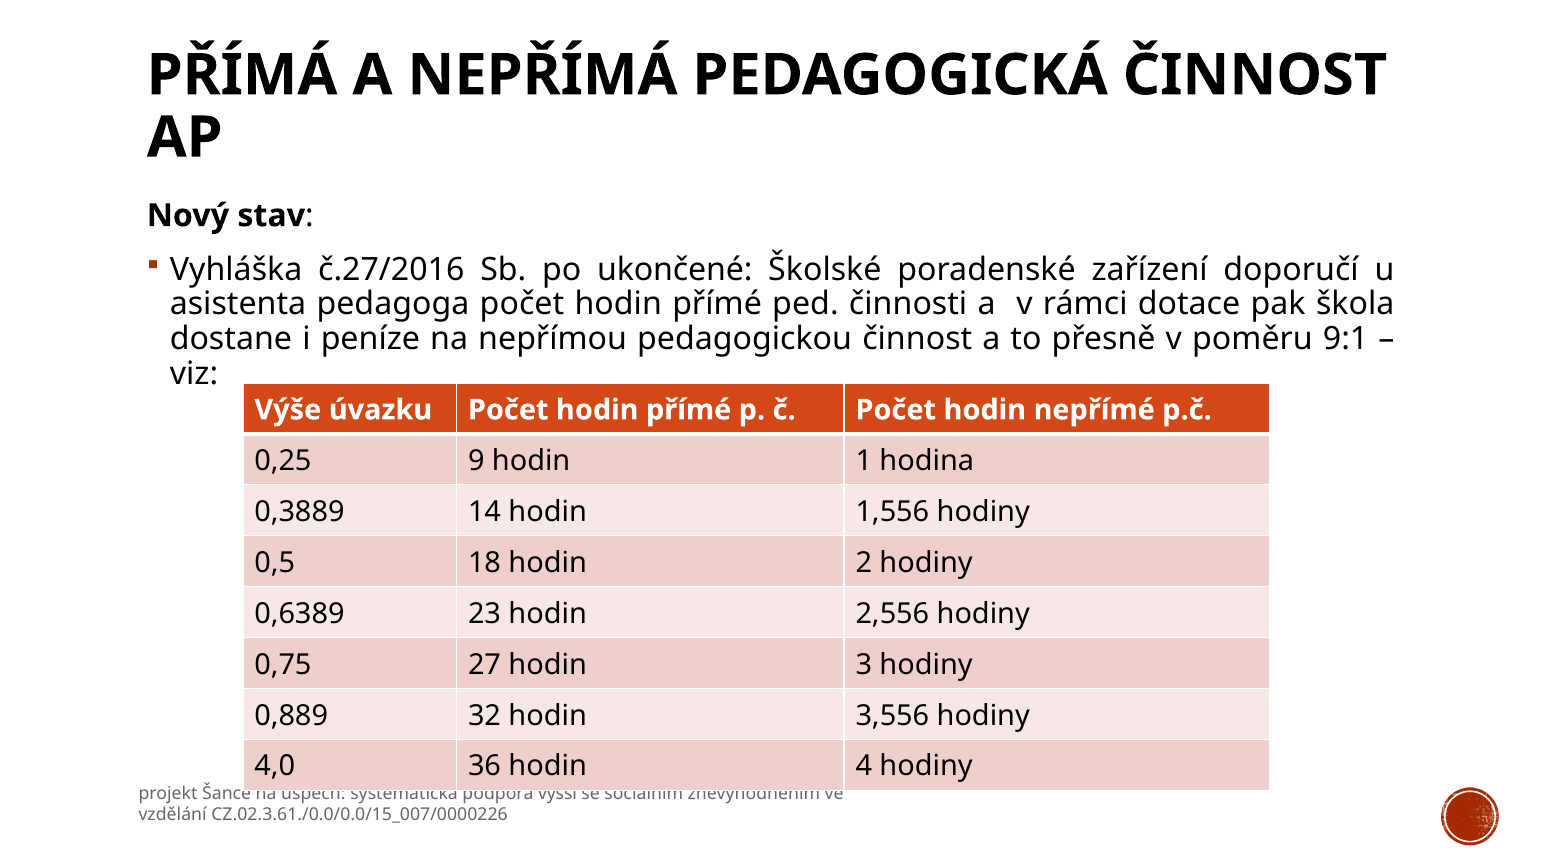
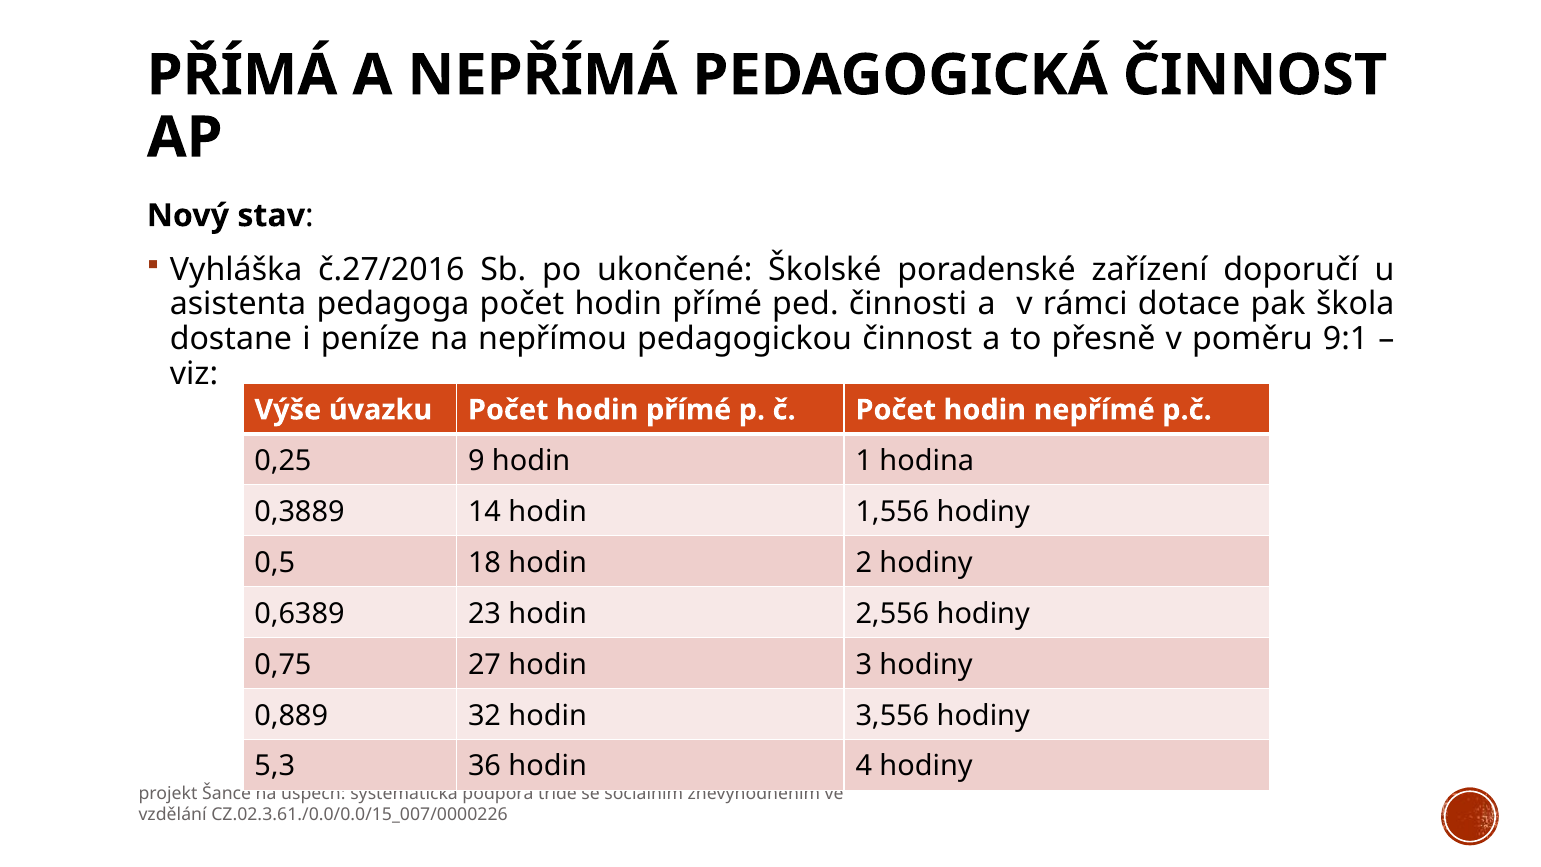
4,0: 4,0 -> 5,3 (275, 766)
vyšší: vyšší -> třídě (557, 794)
